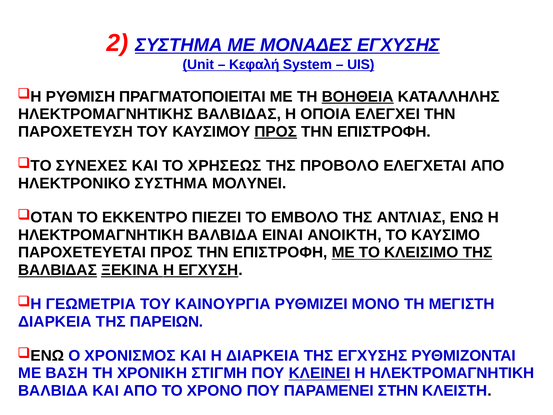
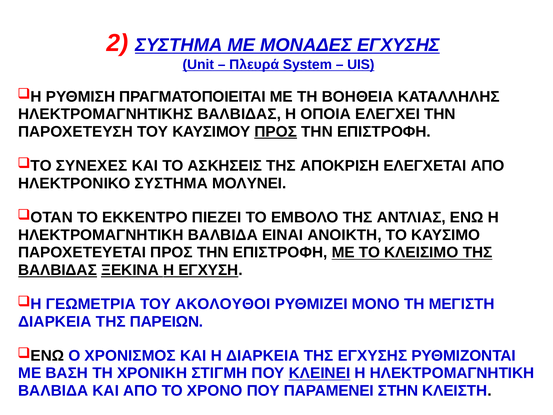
Κεφαλή: Κεφαλή -> Πλευρά (254, 65)
ΒΟΗΘΕΙΑ underline: present -> none (358, 97)
ΧΡΗΣΕΩΣ: ΧΡΗΣΕΩΣ -> ΑΣΚΗΣΕΙΣ (225, 166)
ΠΡΟΒΟΛΟ: ΠΡΟΒΟΛΟ -> ΑΠΟΚΡΙΣΗ (340, 166)
ΚΑΙΝΟΥΡΓΙΑ: ΚΑΙΝΟΥΡΓΙΑ -> ΑΚΟΛΟΥΘΟΙ (223, 304)
